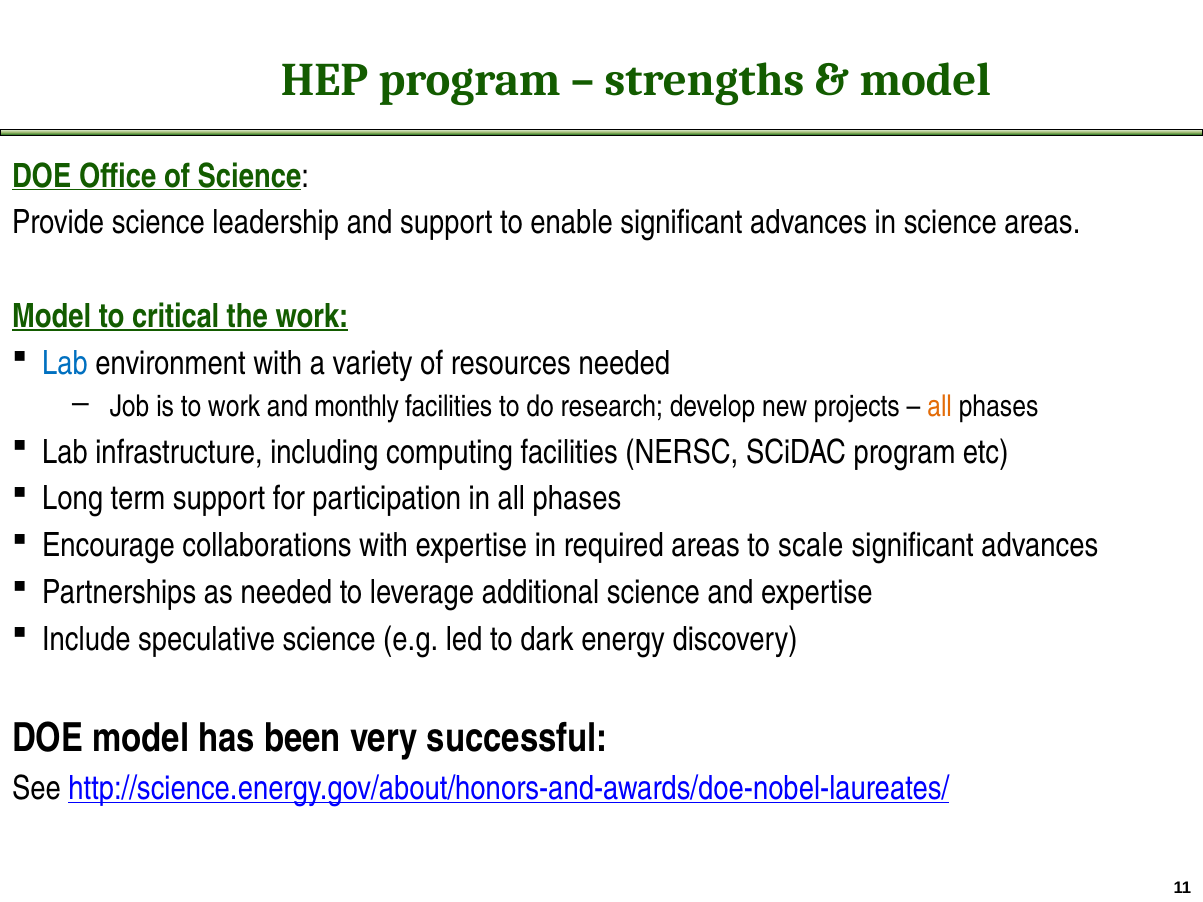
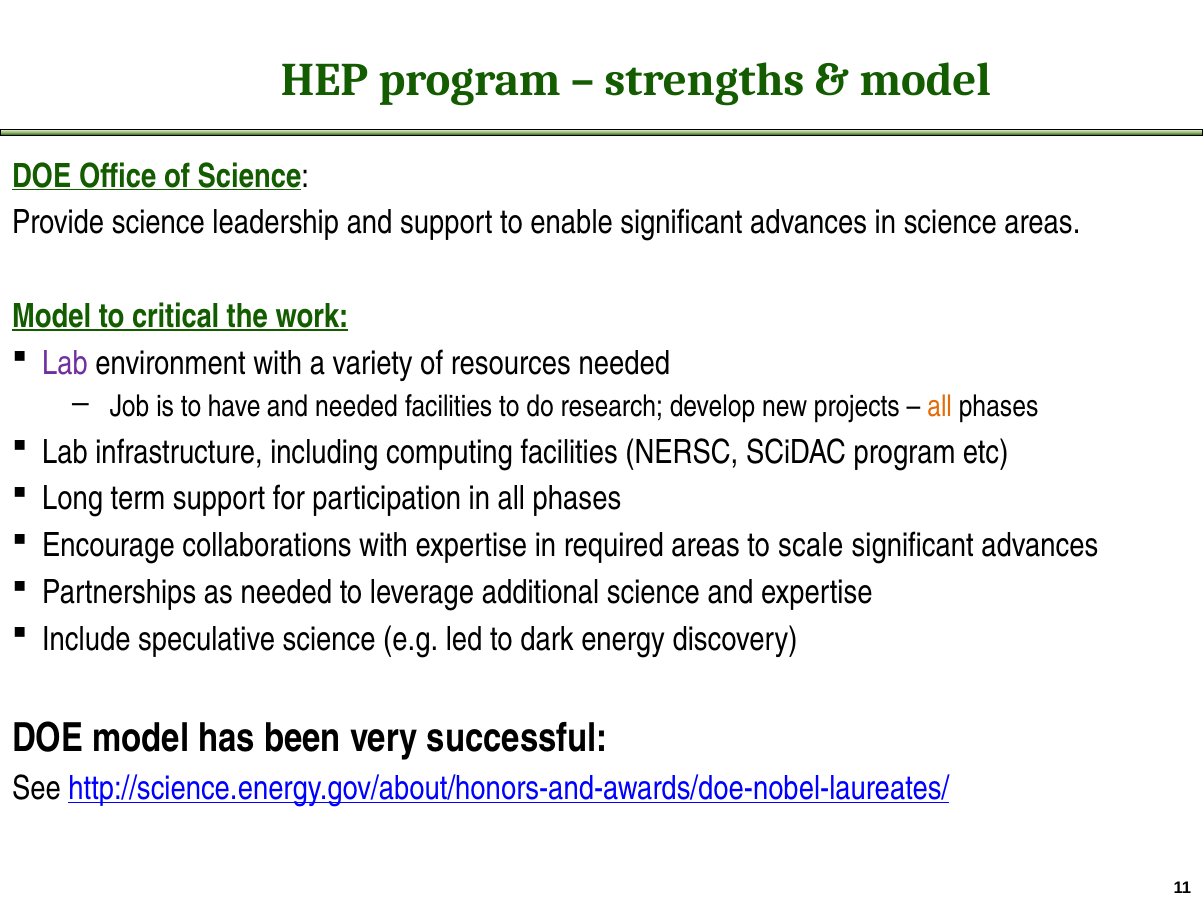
Lab colour: blue -> purple (65, 363)
to work: work -> have (234, 407)
and monthly: monthly -> needed (356, 407)
